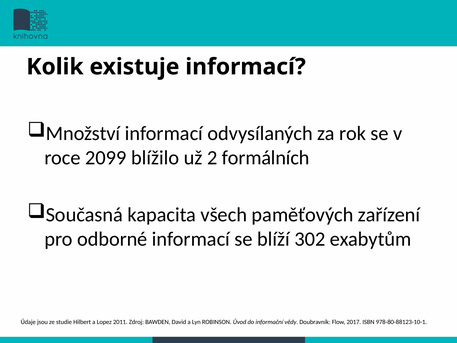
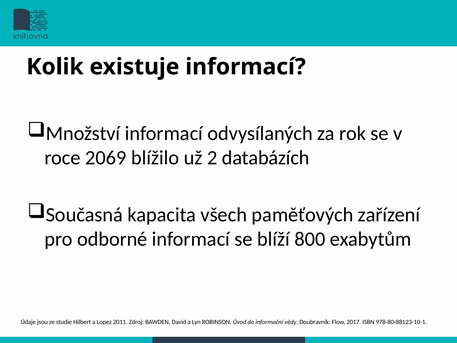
2099: 2099 -> 2069 (106, 158)
formálních: formálních -> databázích (266, 158)
302: 302 -> 800 (310, 239)
